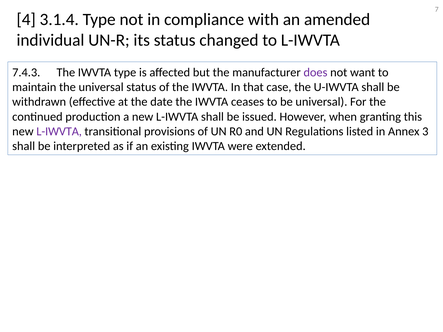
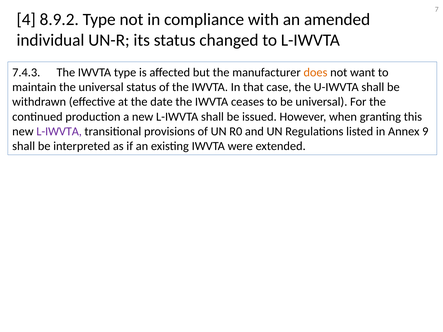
3.1.4: 3.1.4 -> 8.9.2 (59, 19)
does colour: purple -> orange (315, 72)
3: 3 -> 9 (425, 131)
